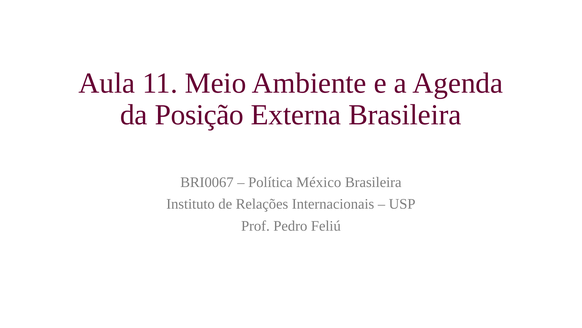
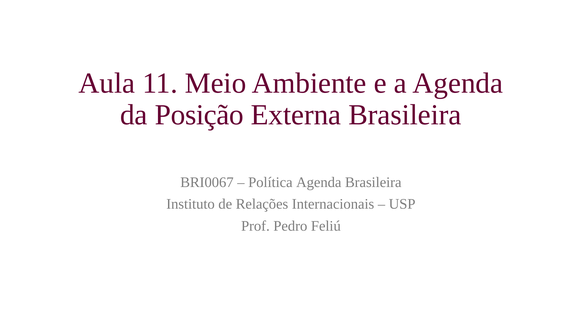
Política México: México -> Agenda (319, 182)
